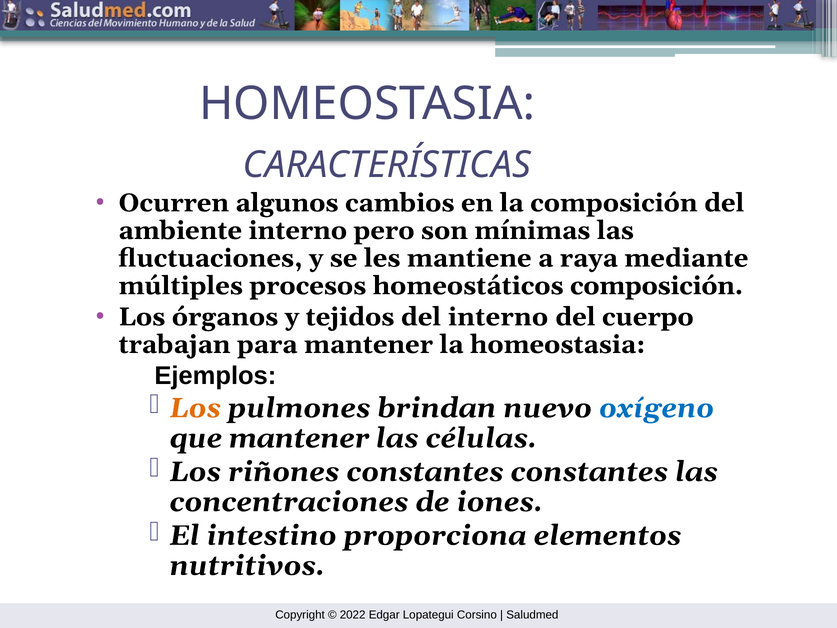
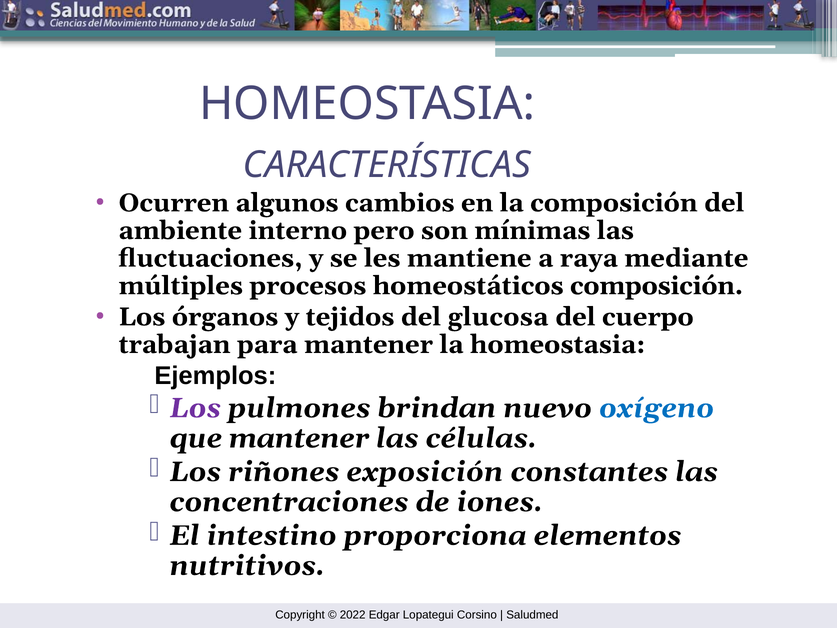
del interno: interno -> glucosa (498, 317)
Los colour: orange -> purple (195, 408)
riñones constantes: constantes -> exposición (425, 472)
